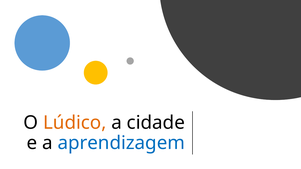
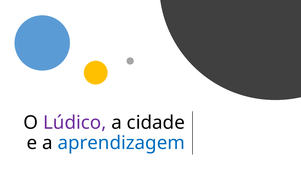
Lúdico colour: orange -> purple (75, 123)
